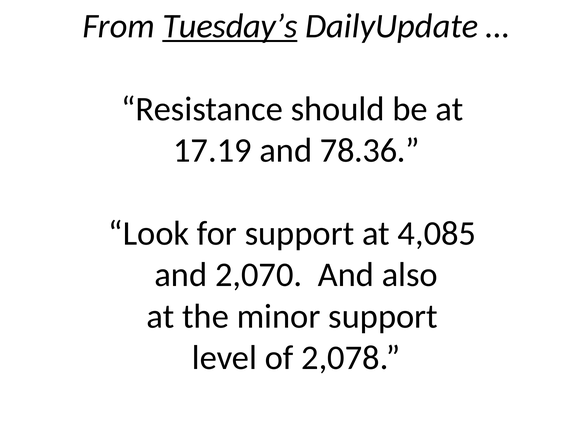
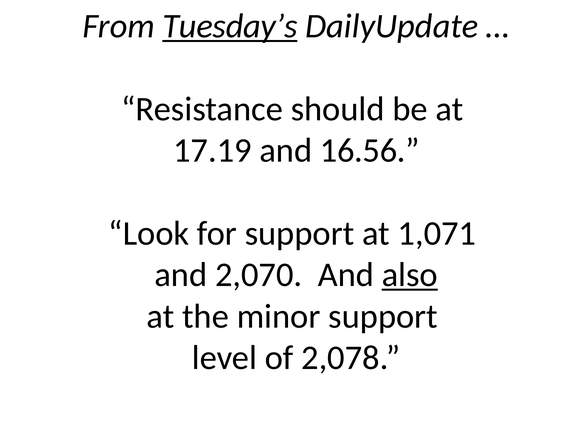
78.36: 78.36 -> 16.56 (370, 150)
4,085: 4,085 -> 1,071 (437, 233)
also underline: none -> present (410, 274)
